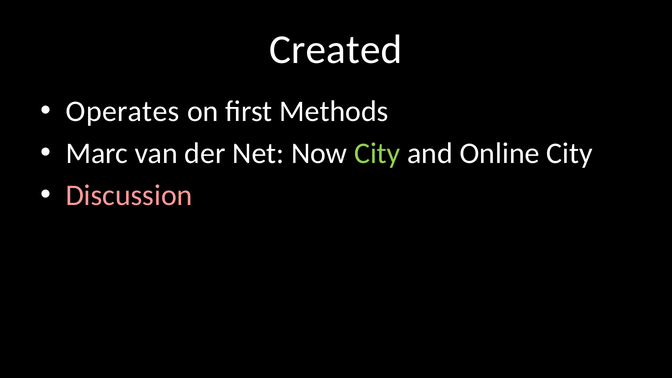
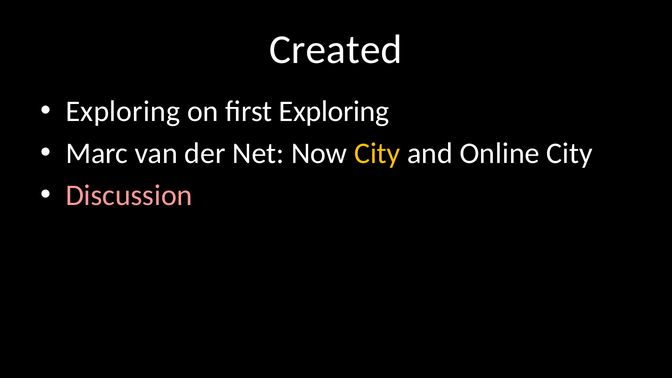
Operates: Operates -> Exploring (123, 112)
first Methods: Methods -> Exploring (334, 112)
City colour: light green -> yellow (377, 153)
